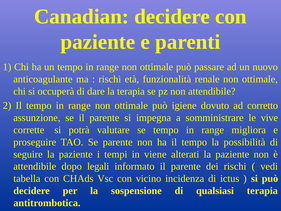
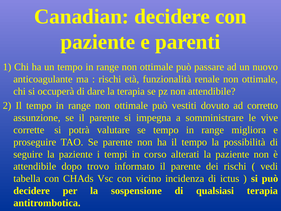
igiene: igiene -> vestiti (184, 105)
viene: viene -> corso (155, 154)
legali: legali -> trovo (98, 166)
